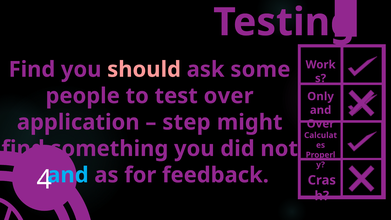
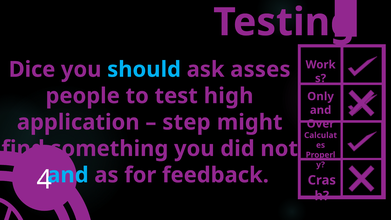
Find: Find -> Dice (32, 69)
should colour: pink -> light blue (144, 69)
some: some -> asses (260, 69)
test over: over -> high (229, 96)
